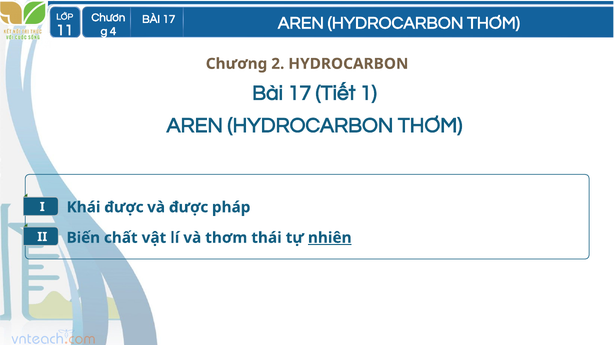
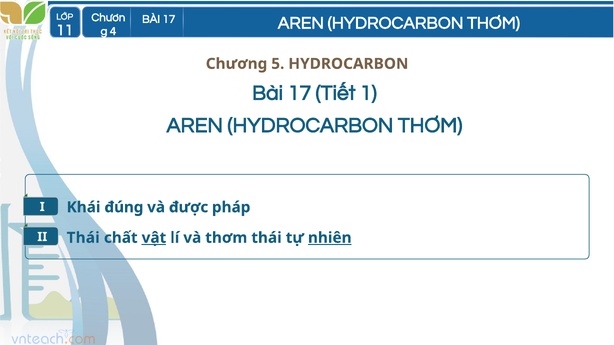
2: 2 -> 5 (278, 64)
Khái được: được -> đúng (124, 207)
Biến: Biến -> Thái (83, 238)
vật underline: none -> present (154, 238)
